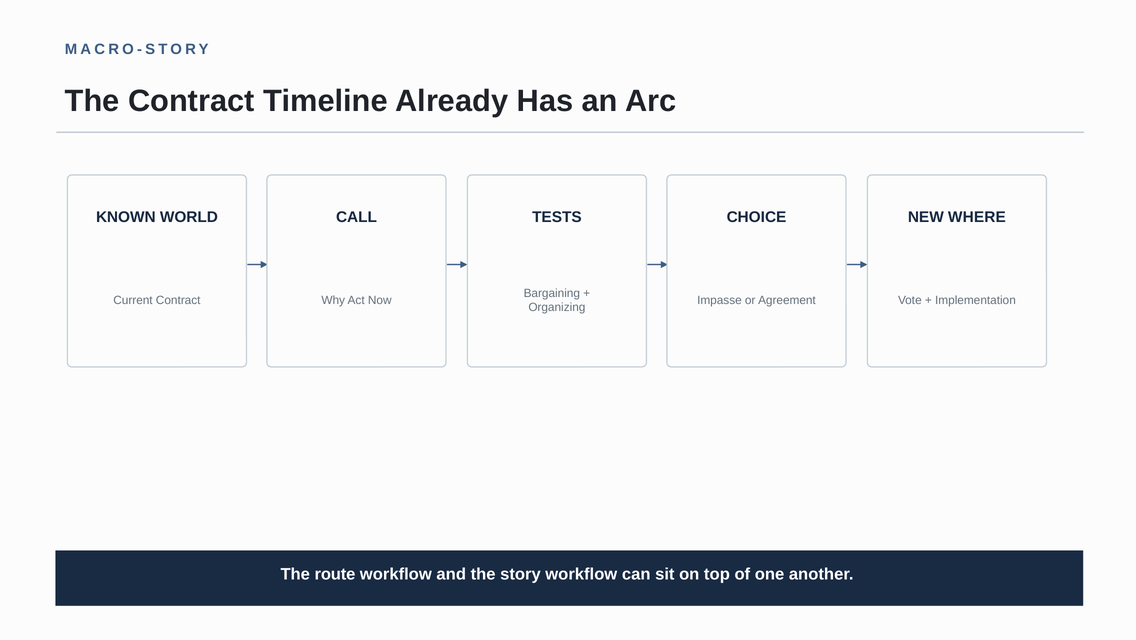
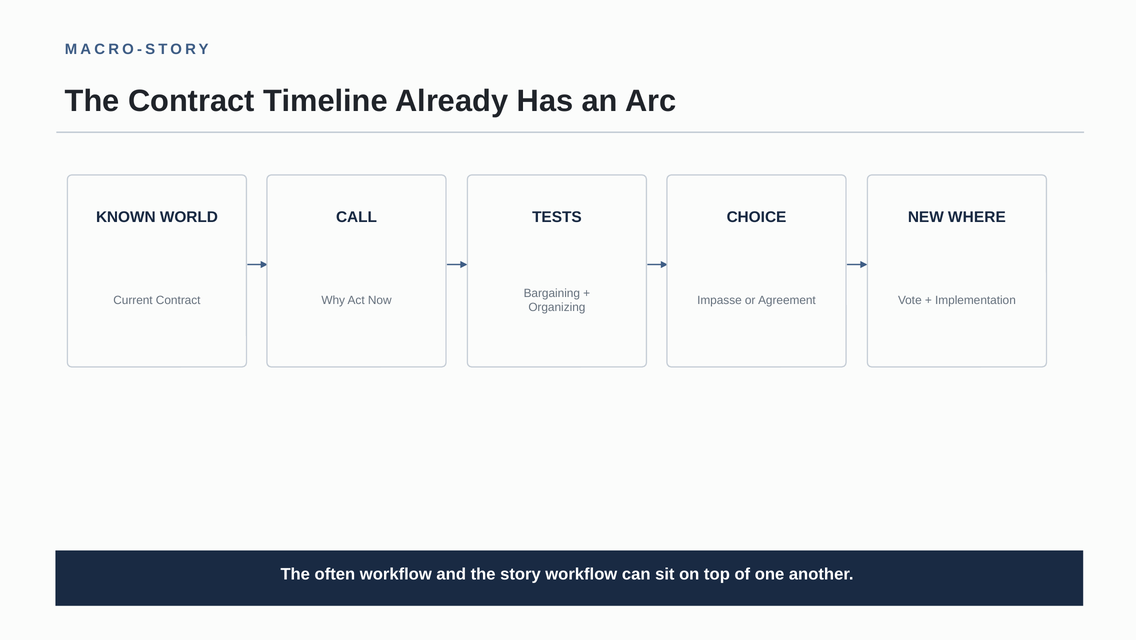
route: route -> often (335, 574)
